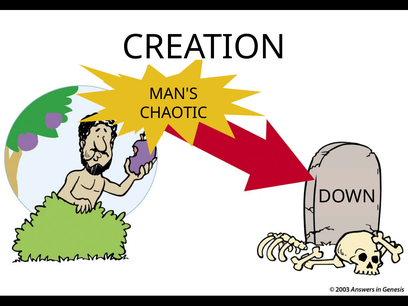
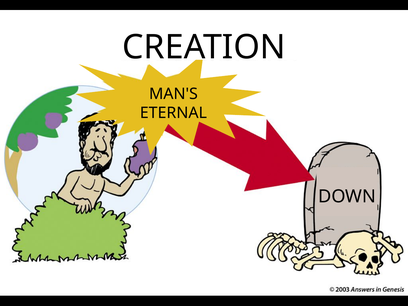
CHAOTIC: CHAOTIC -> ETERNAL (173, 113)
